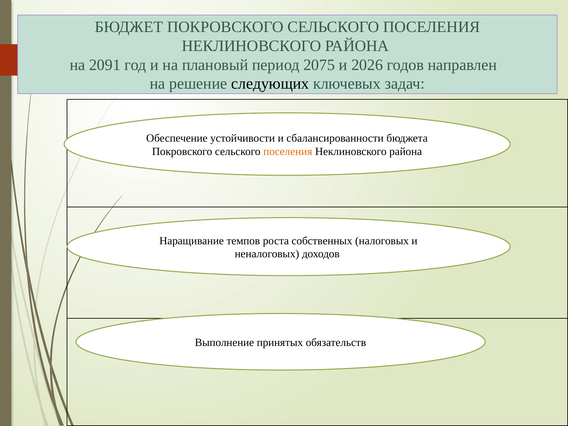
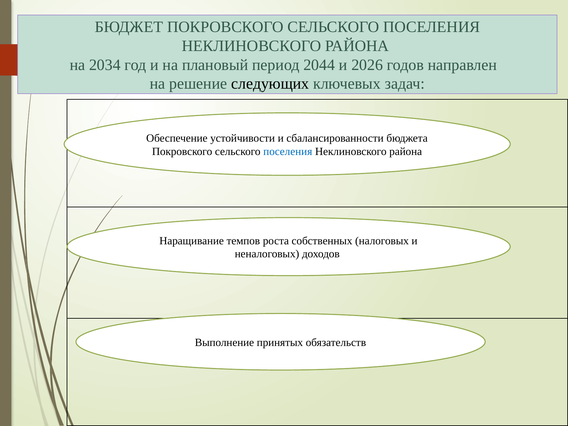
2091: 2091 -> 2034 (105, 65)
2075: 2075 -> 2044 (319, 65)
поселения colour: orange -> blue (288, 151)
